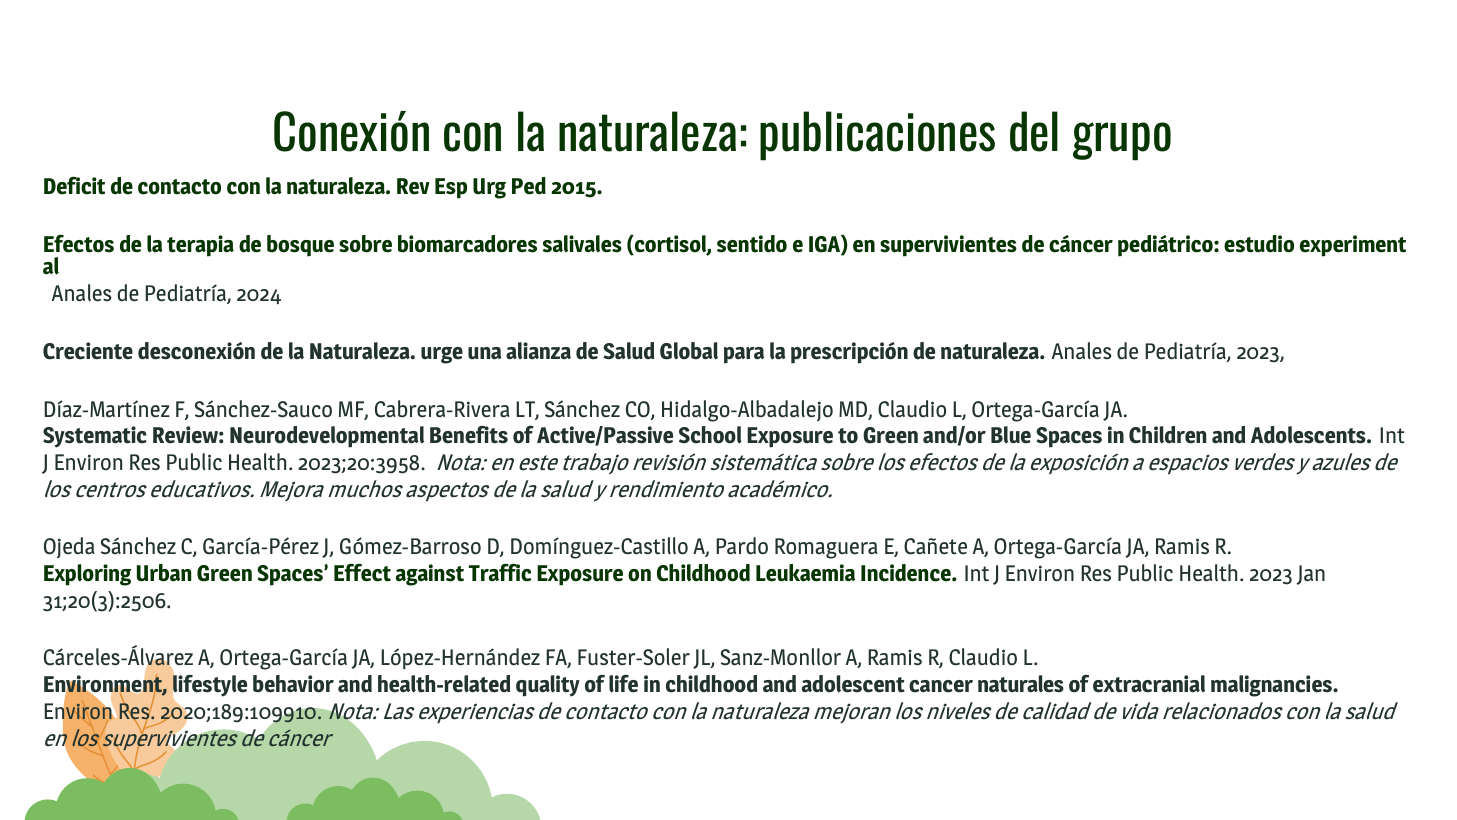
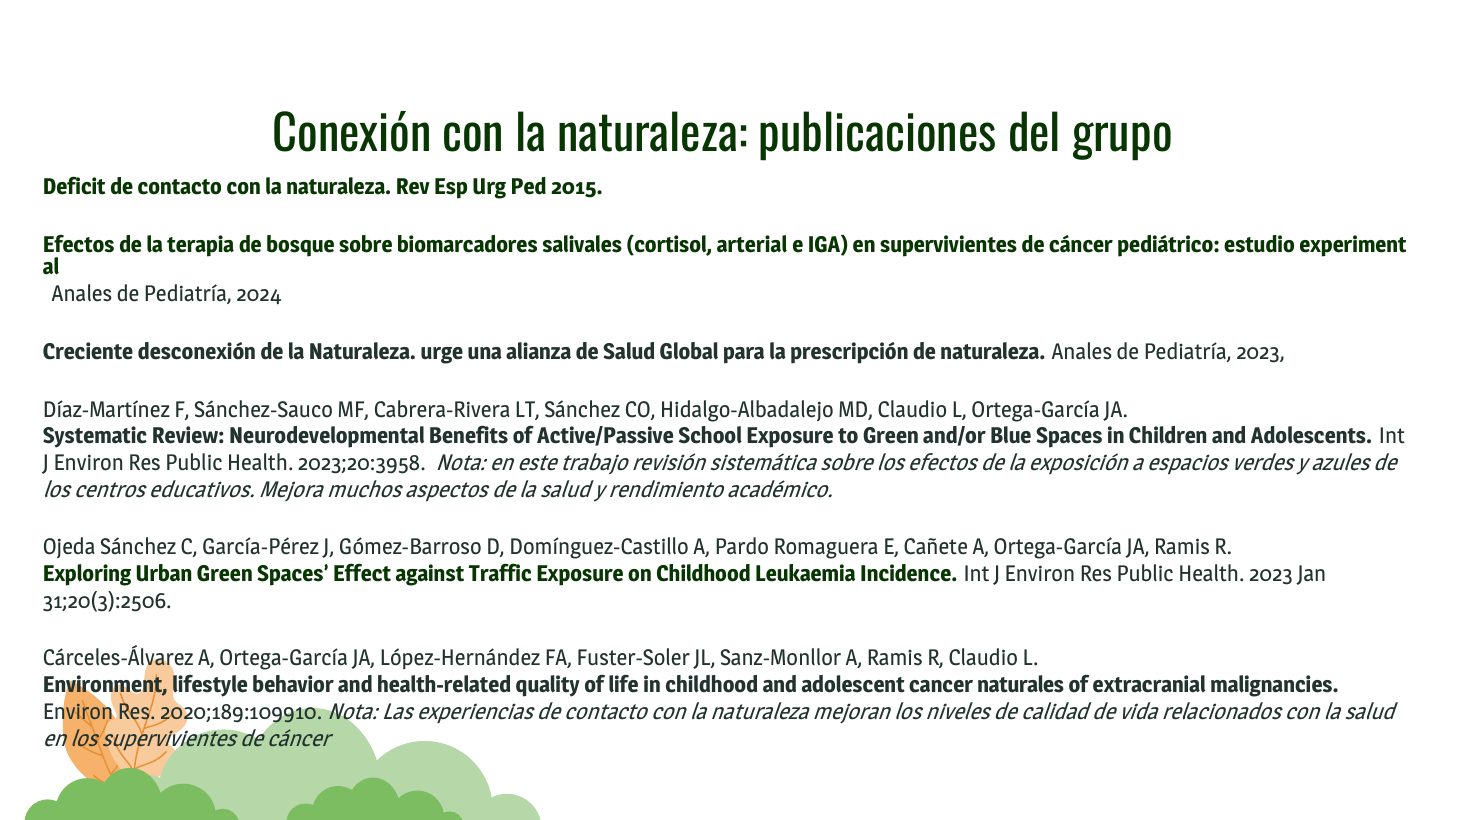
sentido: sentido -> arterial (752, 245)
